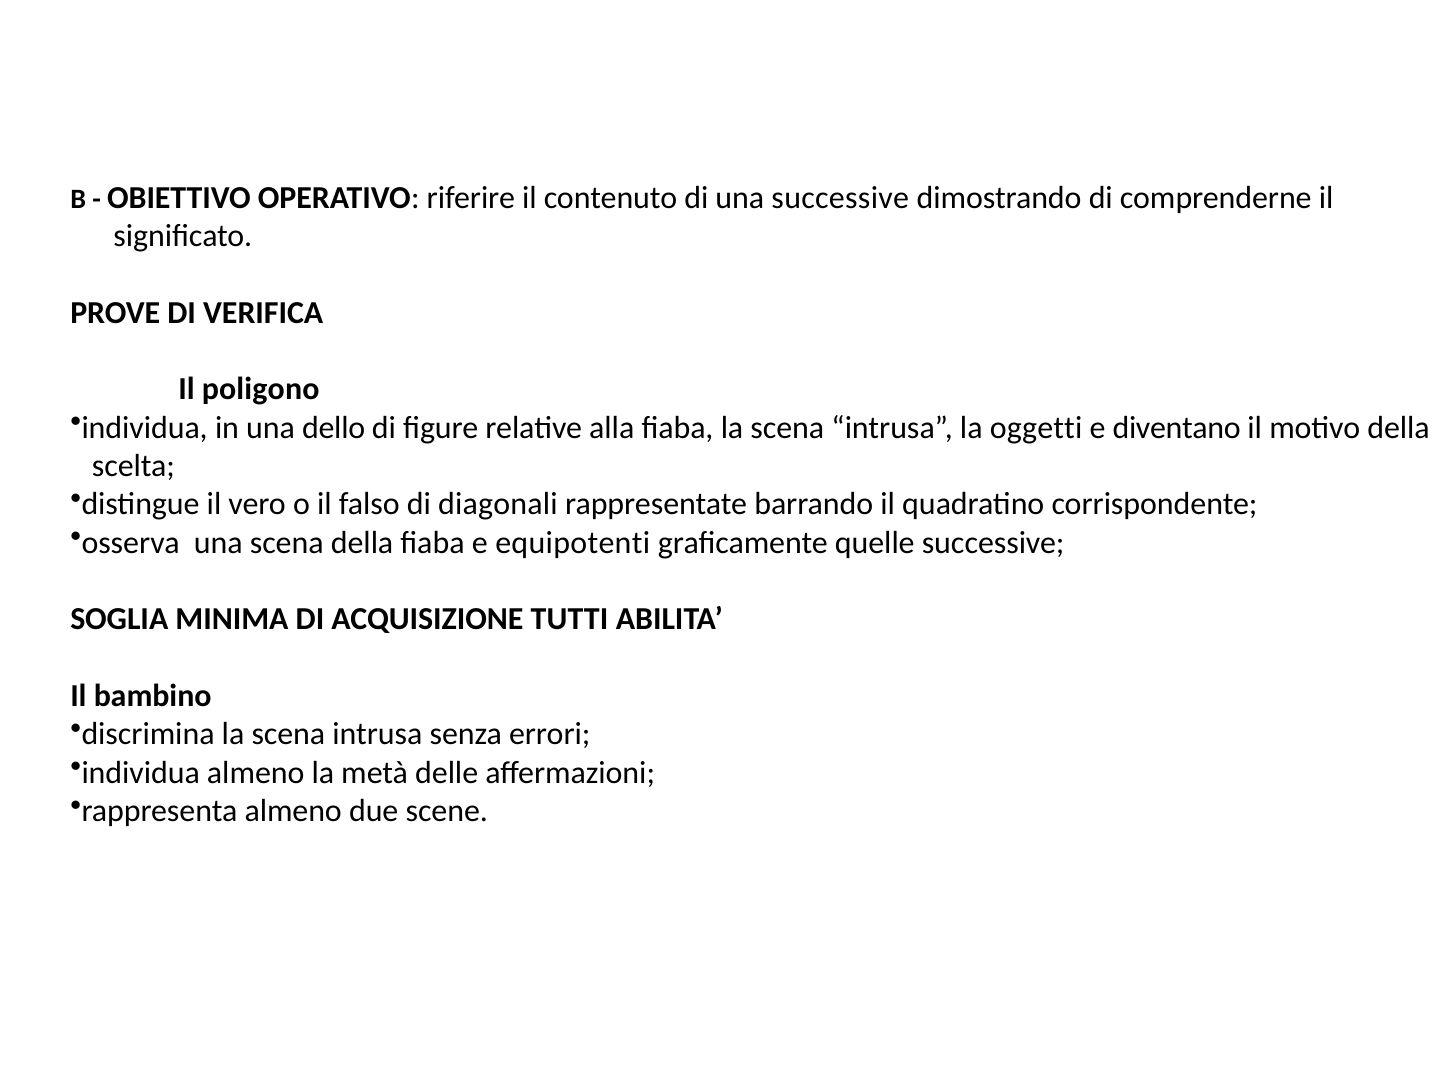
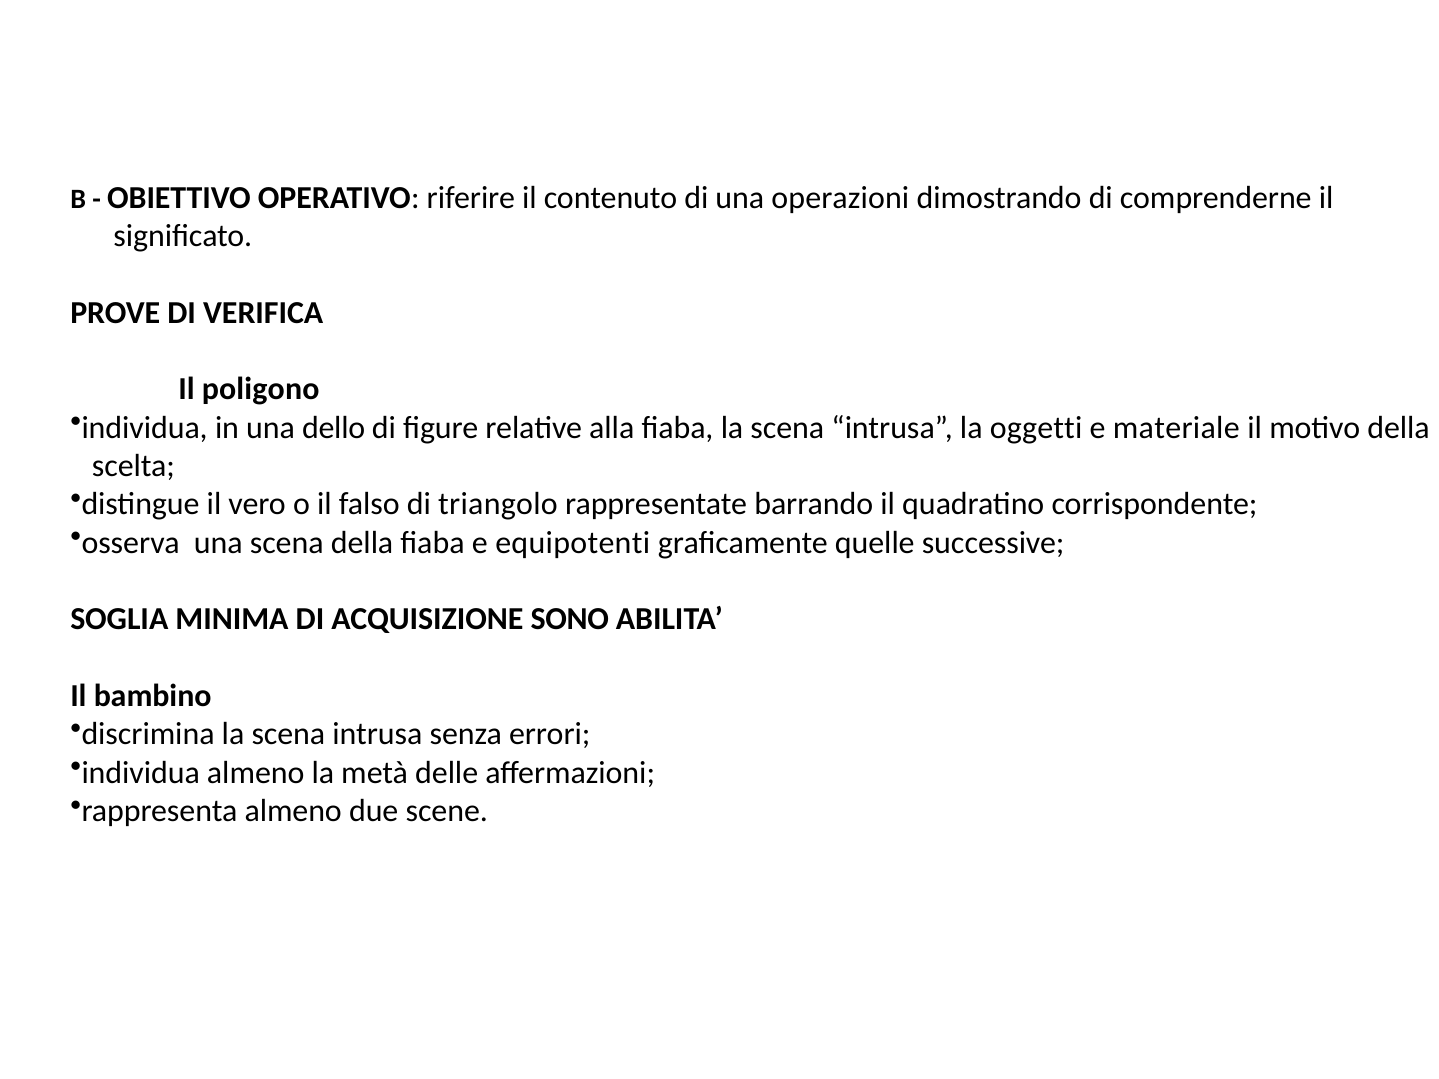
una successive: successive -> operazioni (840, 198)
diventano: diventano -> materiale (1176, 428)
diagonali: diagonali -> triangolo (498, 504)
TUTTI: TUTTI -> SONO (570, 619)
